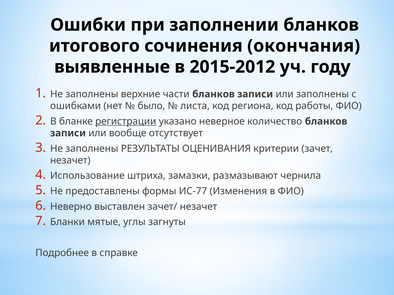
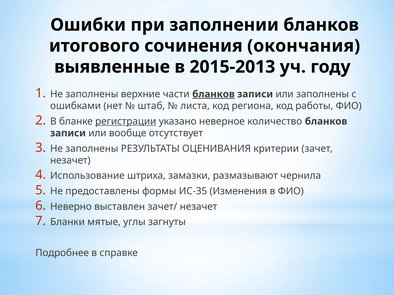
2015-2012: 2015-2012 -> 2015-2013 (232, 67)
бланков underline: none -> present (213, 94)
было: было -> штаб (151, 106)
ИС-77: ИС-77 -> ИС-35 (193, 191)
